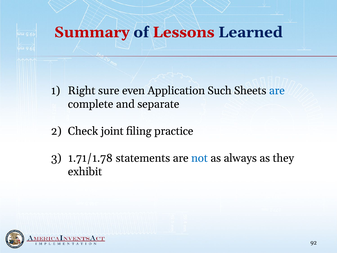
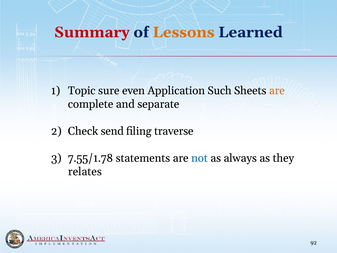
Lessons colour: red -> orange (184, 32)
Right: Right -> Topic (82, 91)
are colour: blue -> orange (277, 91)
joint: joint -> send (112, 131)
practice: practice -> traverse (174, 131)
1.71/1.78: 1.71/1.78 -> 7.55/1.78 (91, 158)
exhibit: exhibit -> relates (85, 171)
